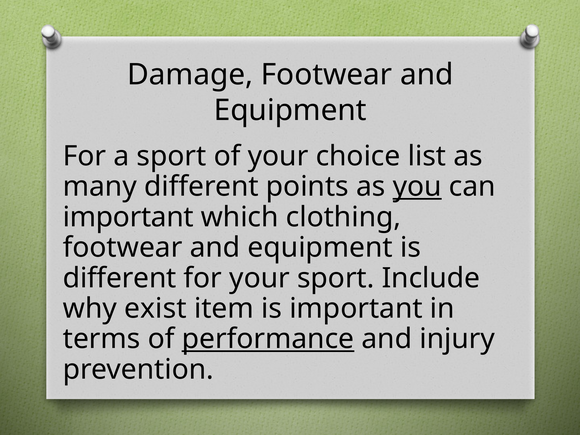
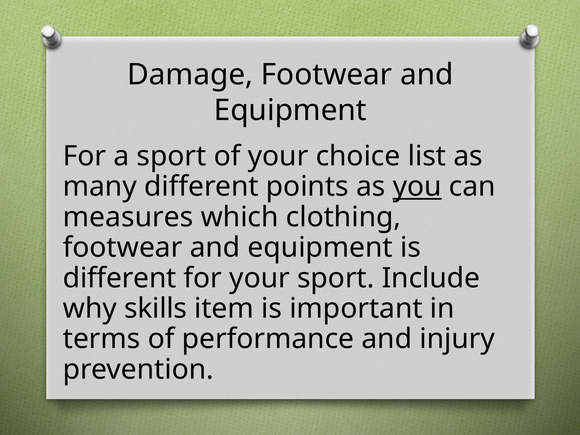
important: important -> measures (128, 217)
exist: exist -> skills (156, 309)
performance underline: present -> none (268, 339)
